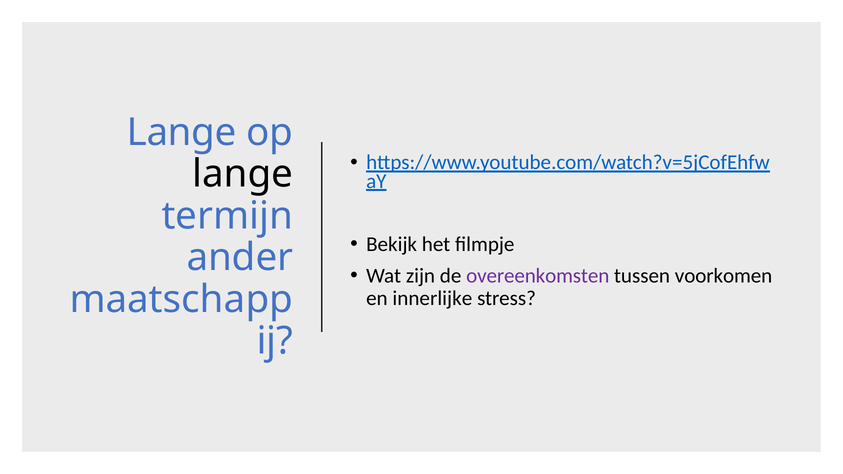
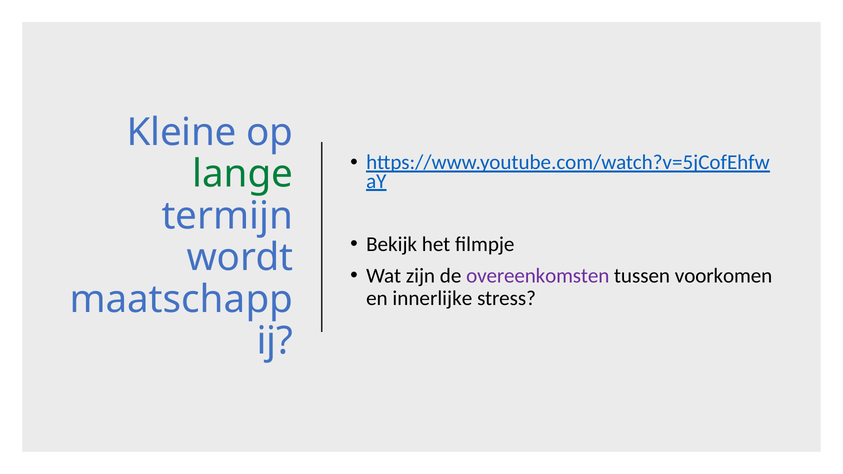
Lange: Lange -> Kleine (182, 132)
lange colour: black -> green (243, 174)
ander: ander -> wordt (240, 258)
